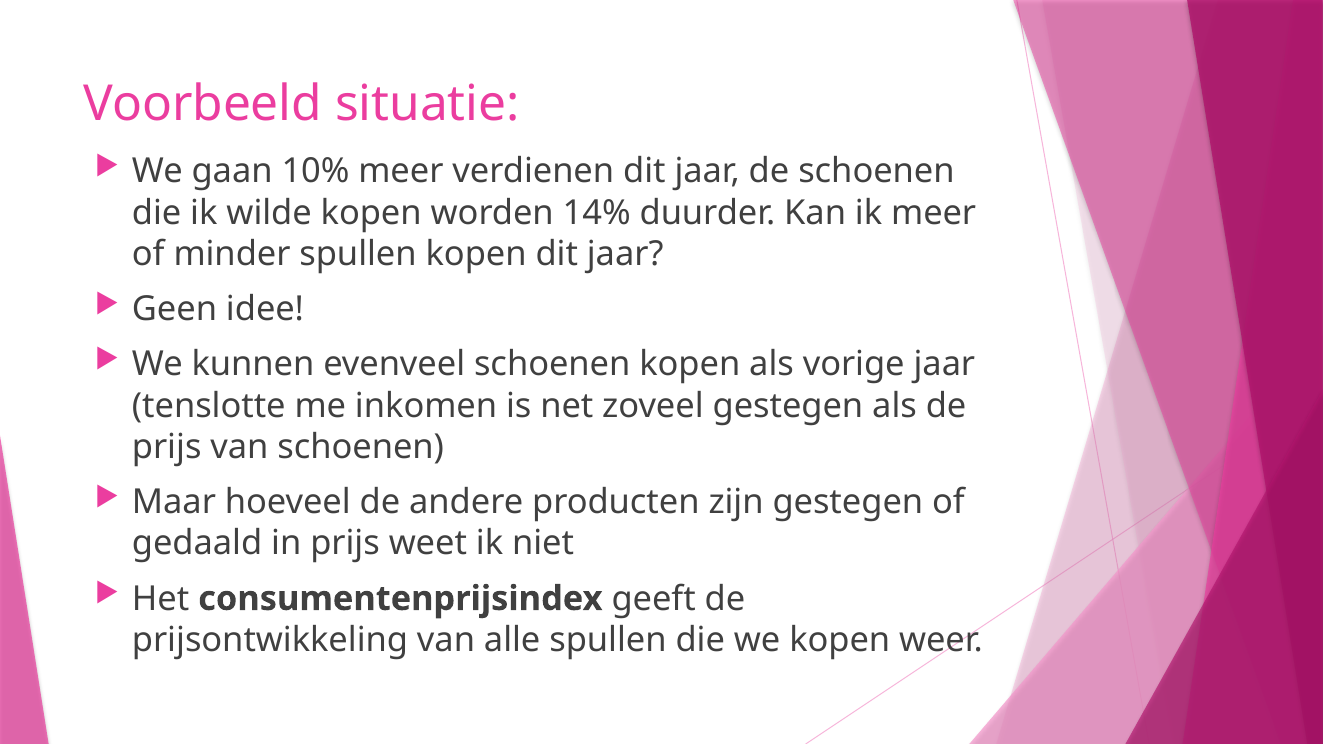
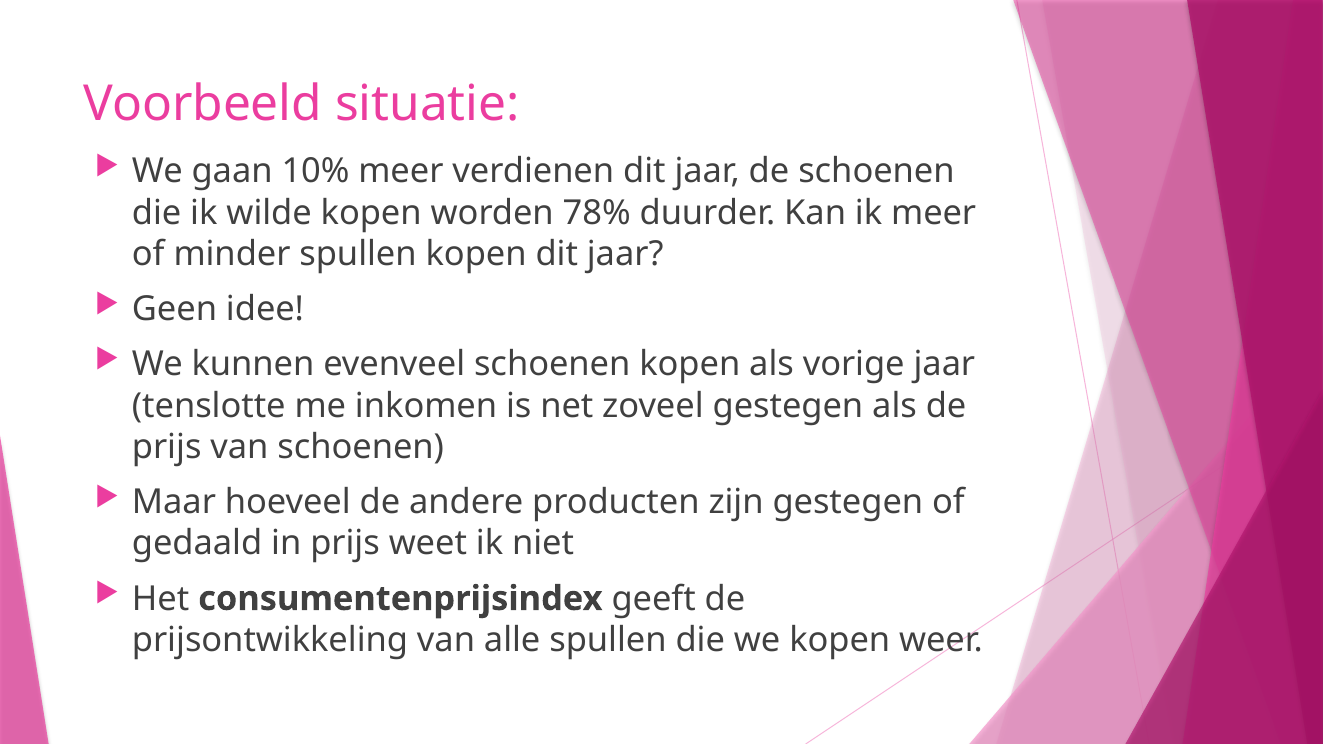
14%: 14% -> 78% (597, 213)
